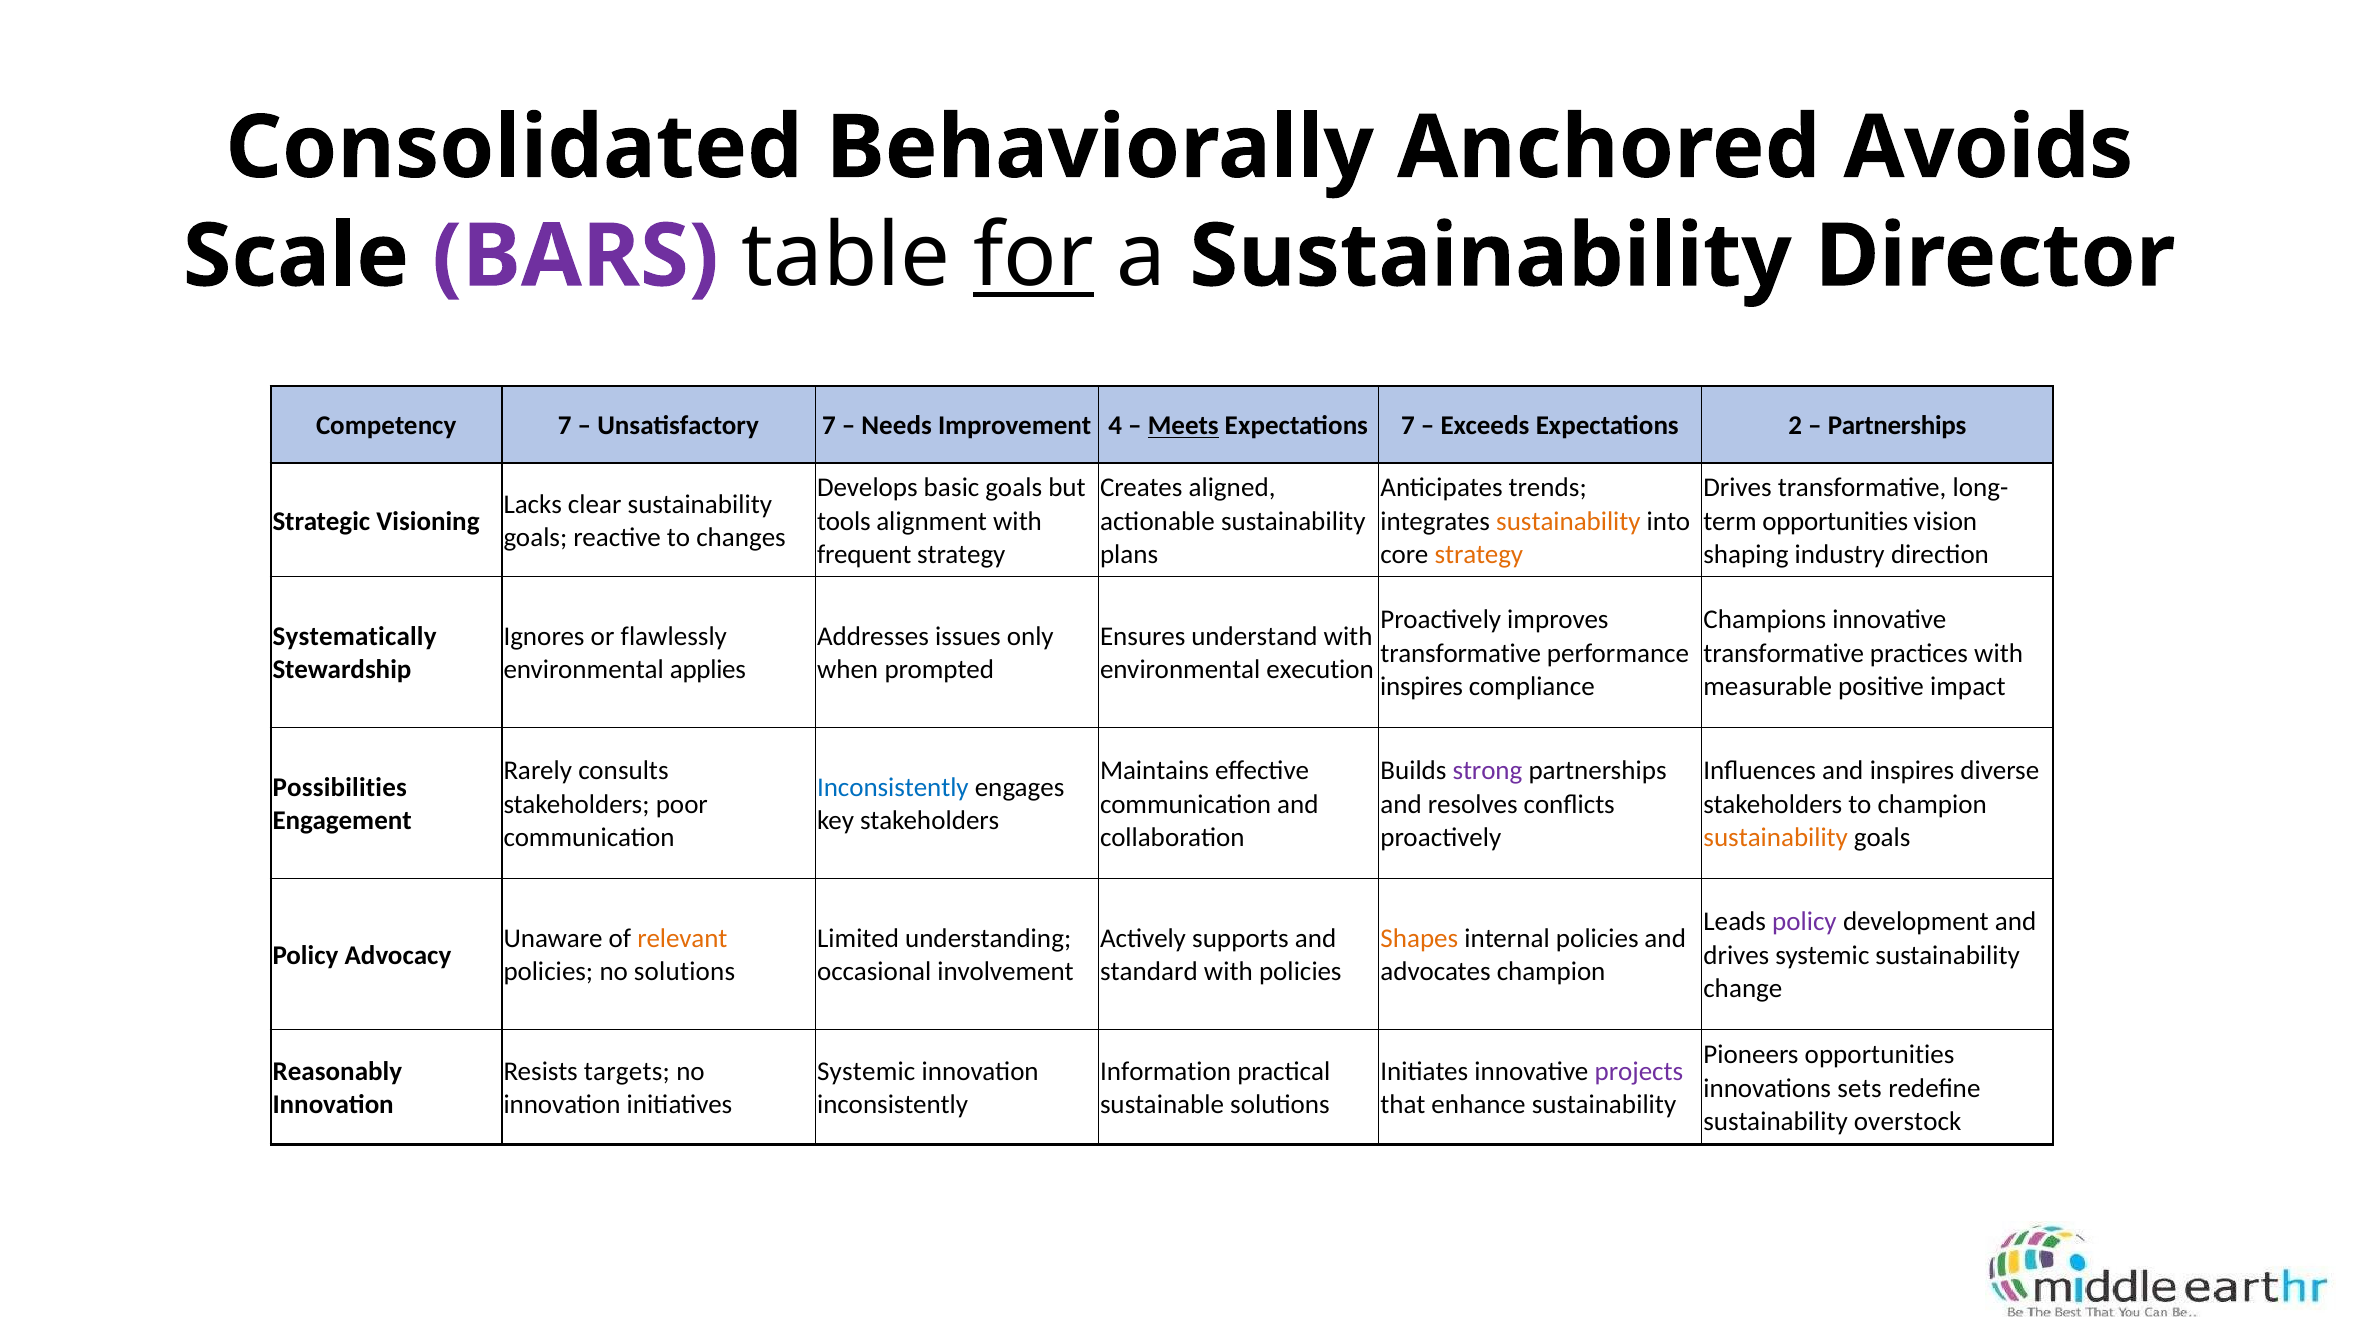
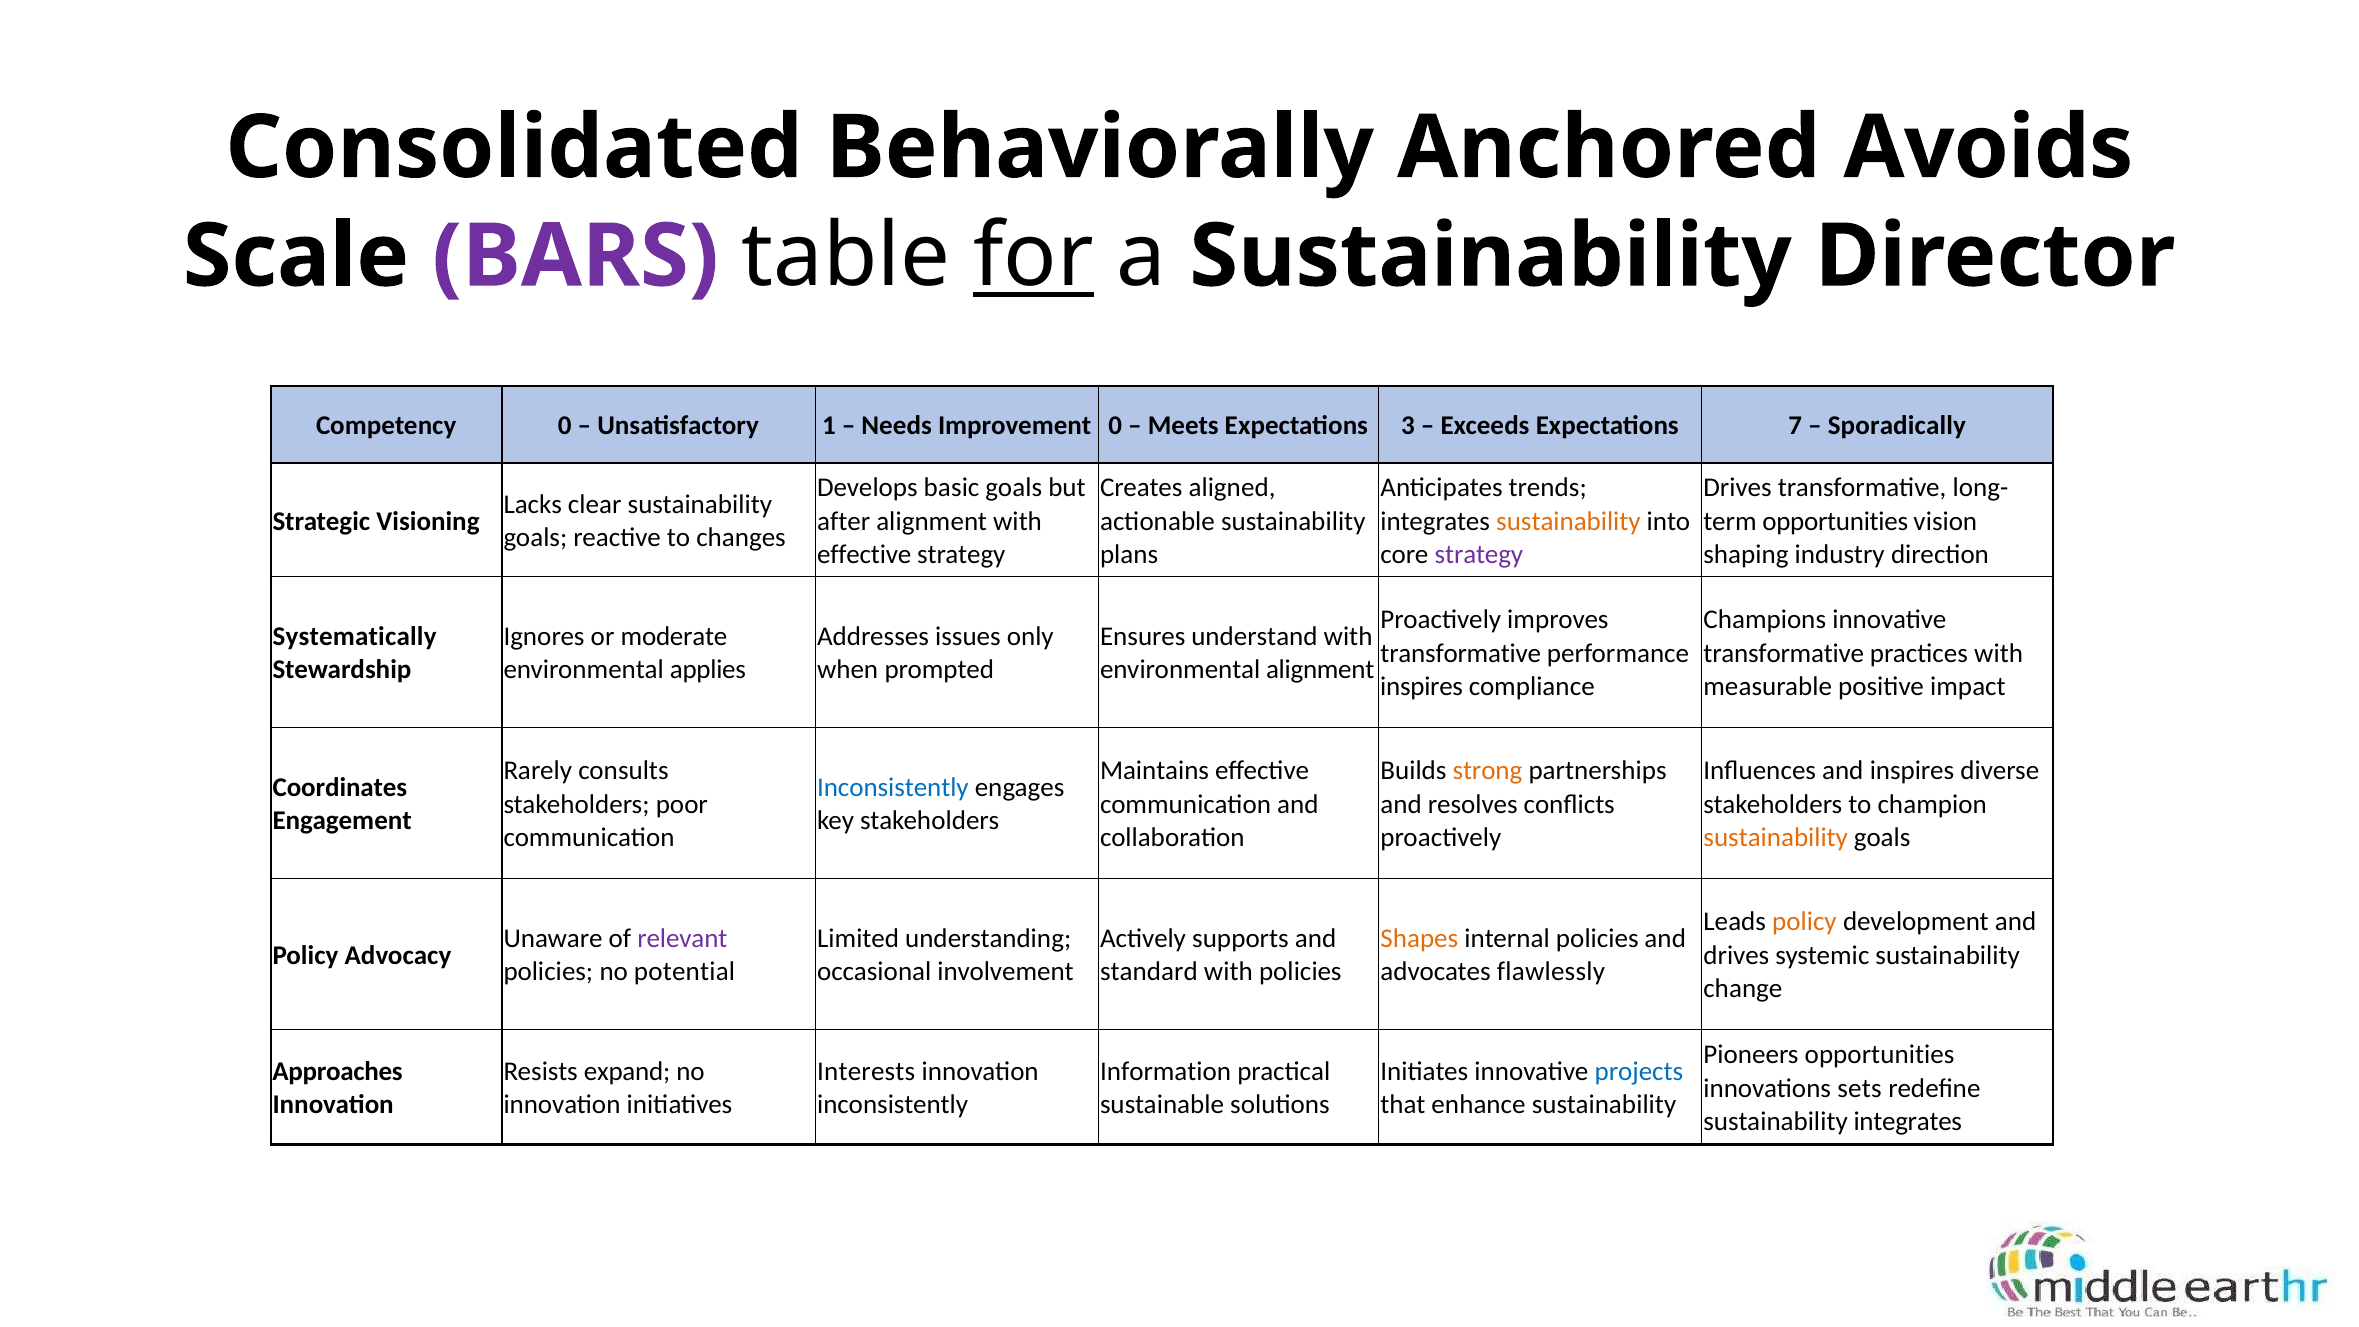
Competency 7: 7 -> 0 (565, 426)
Unsatisfactory 7: 7 -> 1 (829, 426)
Improvement 4: 4 -> 0 (1115, 426)
Meets underline: present -> none (1183, 426)
Expectations 7: 7 -> 3 (1408, 426)
2: 2 -> 7 (1795, 426)
Partnerships: Partnerships -> Sporadically (1897, 426)
tools: tools -> after (844, 521)
frequent: frequent -> effective (864, 555)
strategy colour: orange -> purple (1479, 555)
flawlessly: flawlessly -> moderate (674, 637)
environmental execution: execution -> alignment (1320, 670)
strong colour: purple -> orange (1487, 771)
Possibilities: Possibilities -> Coordinates (340, 788)
policy colour: purple -> orange (1804, 922)
relevant colour: orange -> purple (682, 938)
no solutions: solutions -> potential (685, 972)
advocates champion: champion -> flawlessly (1551, 972)
Reasonably: Reasonably -> Approaches (338, 1071)
targets: targets -> expand (627, 1071)
Systemic: Systemic -> Interests (866, 1071)
projects colour: purple -> blue (1639, 1071)
sustainability overstock: overstock -> integrates (1908, 1122)
